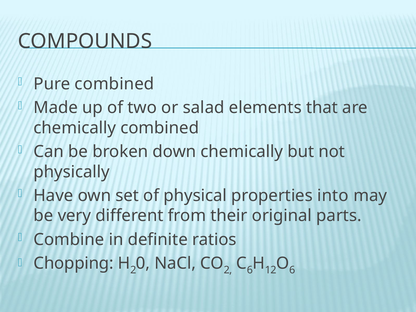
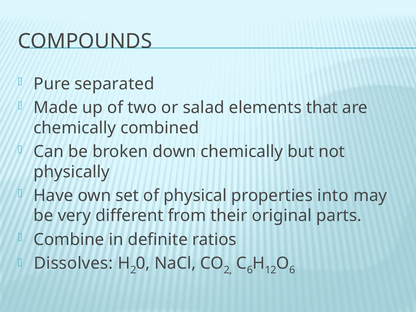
Pure combined: combined -> separated (114, 84)
Chopping: Chopping -> Dissolves (73, 263)
